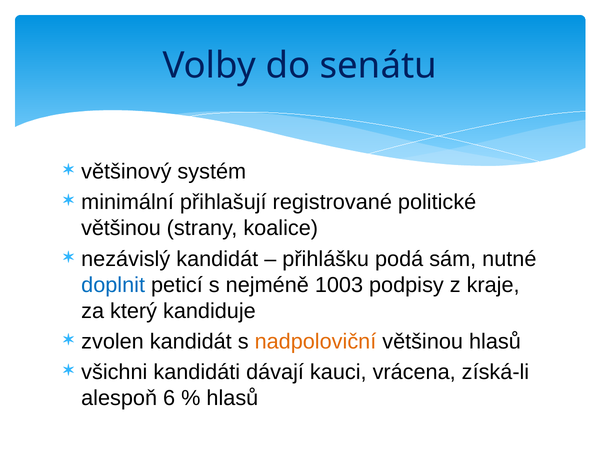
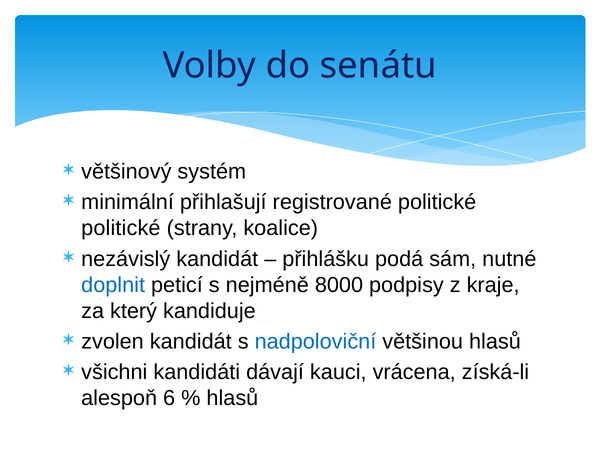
většinou: většinou -> politické (121, 228)
1003: 1003 -> 8000 (339, 285)
nadpoloviční colour: orange -> blue (315, 342)
